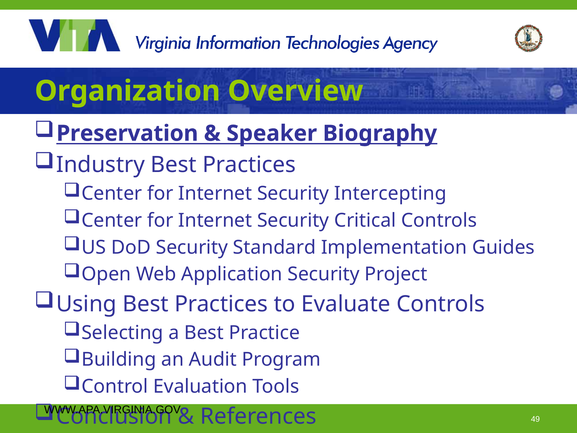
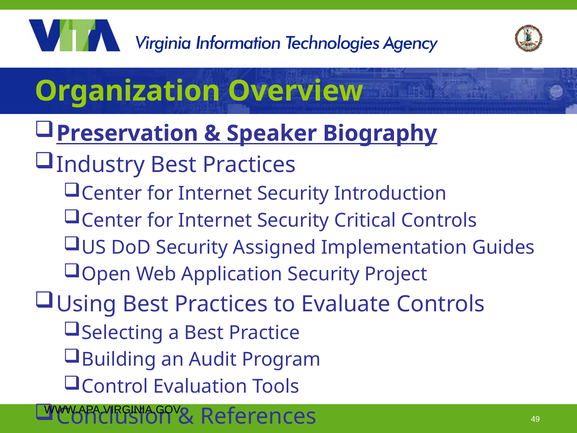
Intercepting: Intercepting -> Introduction (390, 193)
Standard: Standard -> Assigned (274, 247)
